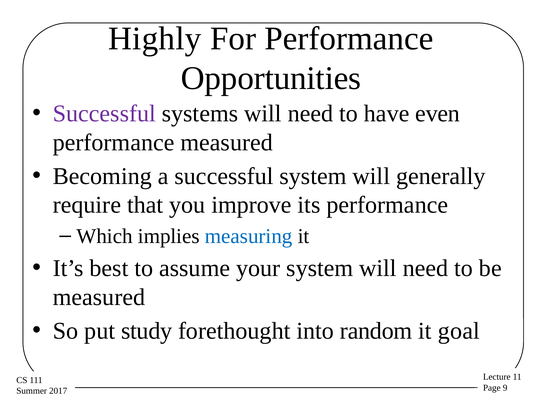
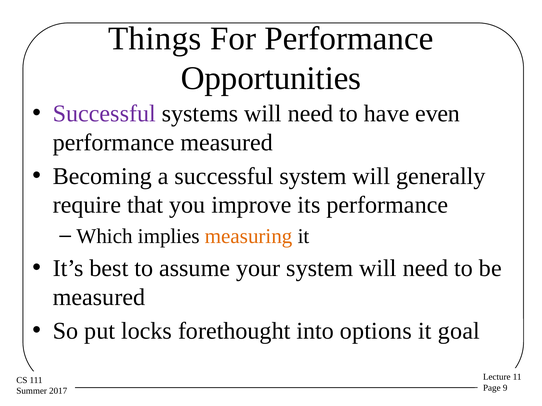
Highly: Highly -> Things (155, 39)
measuring colour: blue -> orange (249, 236)
study: study -> locks (146, 331)
random: random -> options (376, 331)
